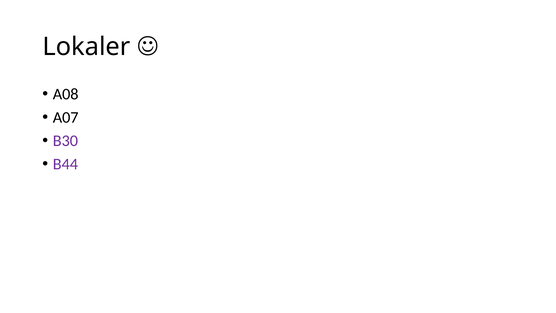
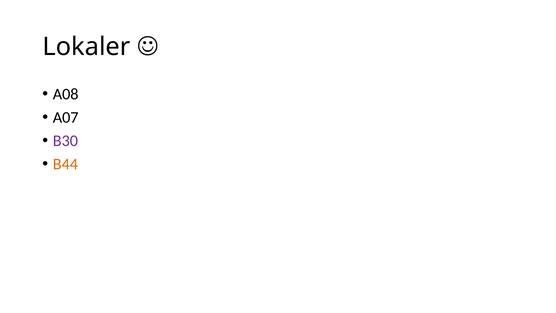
B44 colour: purple -> orange (65, 164)
